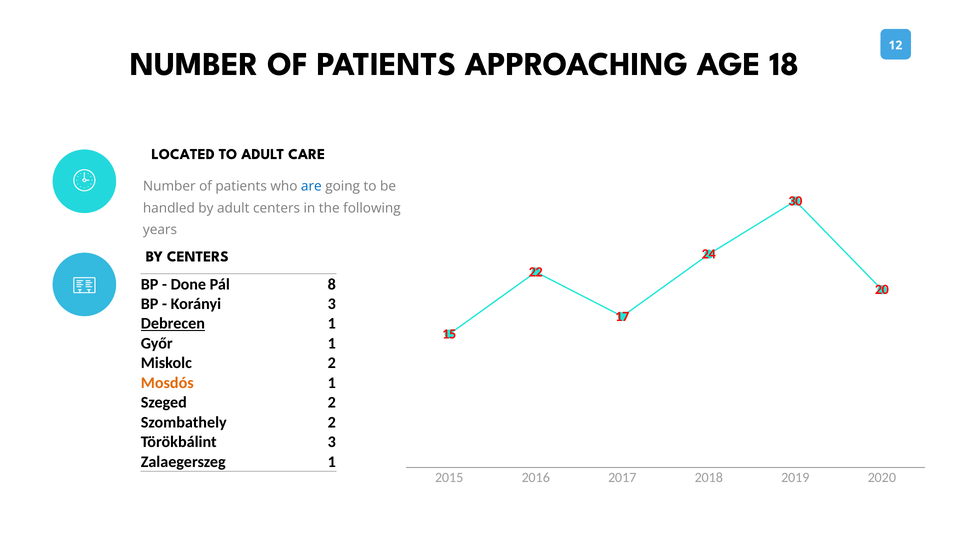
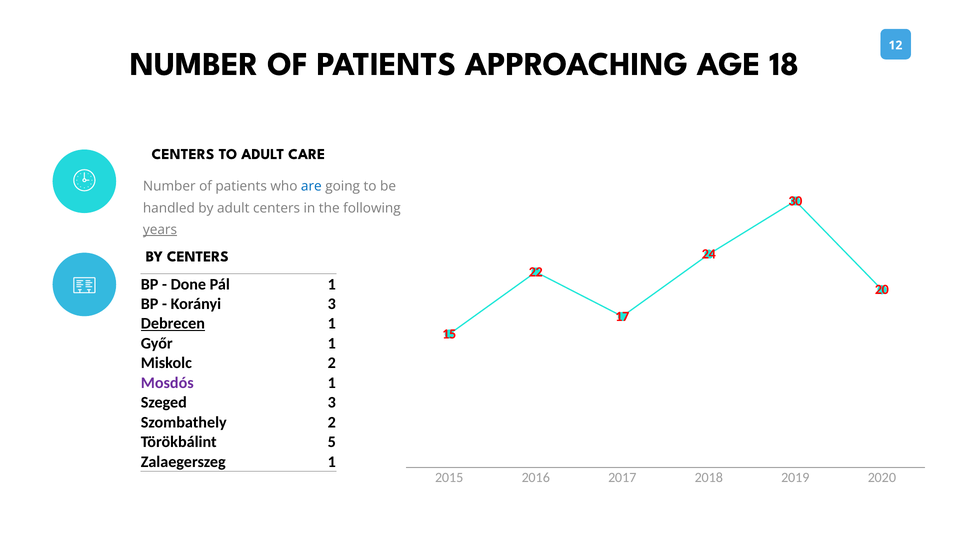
LOCATED: LOCATED -> CENTERS (183, 154)
years underline: none -> present (160, 230)
Pál 8: 8 -> 1 (332, 284)
Mosdós colour: orange -> purple (167, 383)
Szeged 2: 2 -> 3 (332, 403)
Törökbálint 3: 3 -> 5 (332, 442)
